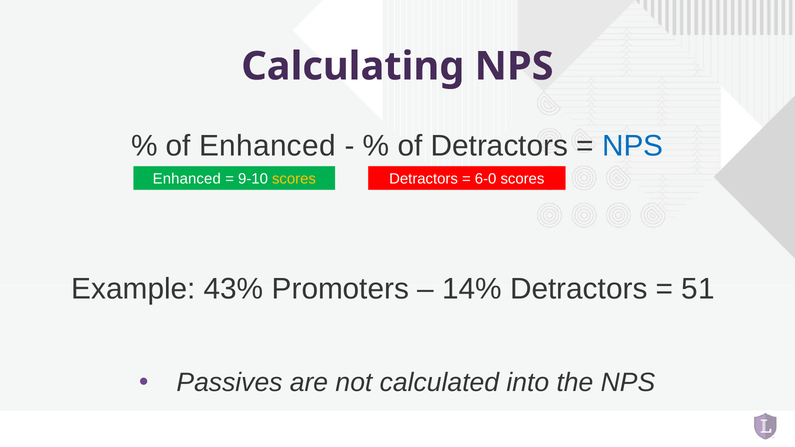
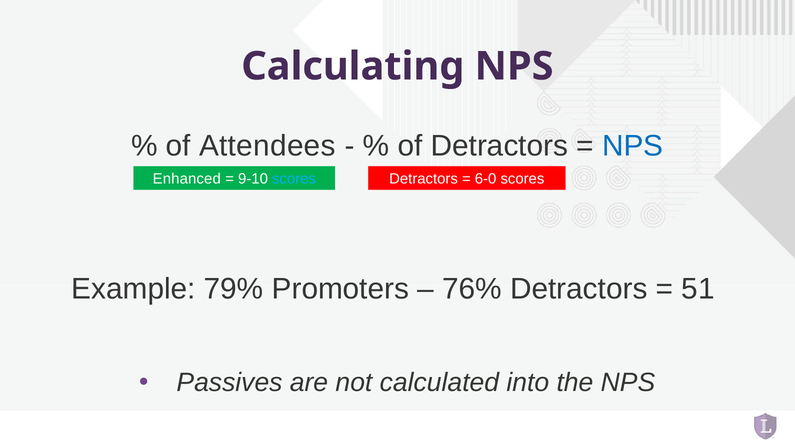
of Enhanced: Enhanced -> Attendees (267, 146)
scores colour: yellow -> light blue (294, 179)
43%: 43% -> 79% (234, 289)
14%: 14% -> 76% (472, 289)
